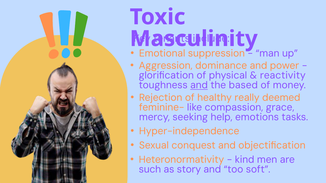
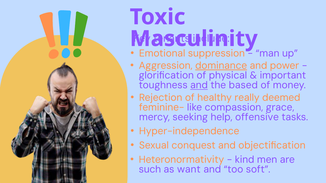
dominance underline: none -> present (221, 66)
reactivity: reactivity -> important (283, 76)
emotions: emotions -> offensive (257, 117)
story: story -> want (189, 170)
